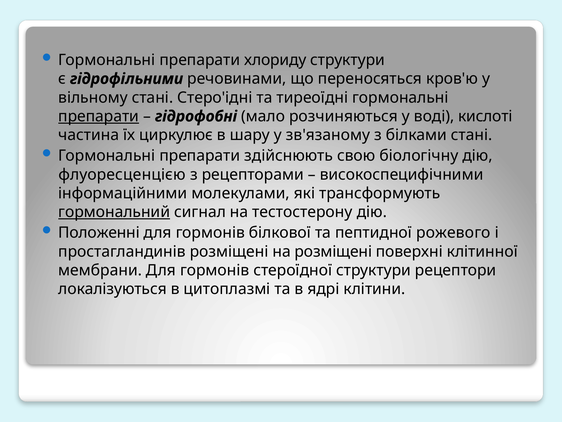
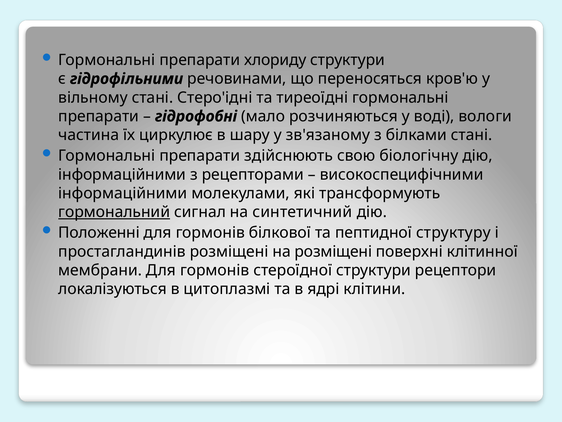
препарати underline: present -> none (99, 116)
кислоті: кислоті -> вологи (485, 116)
флуоресценцією: флуоресценцією -> інформаційними (122, 174)
тестостерону: тестостерону -> синтетичний (302, 212)
рожевого: рожевого -> структуру (453, 233)
